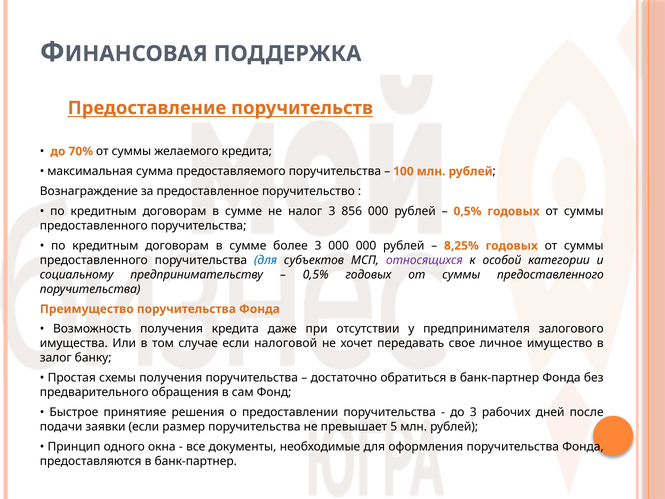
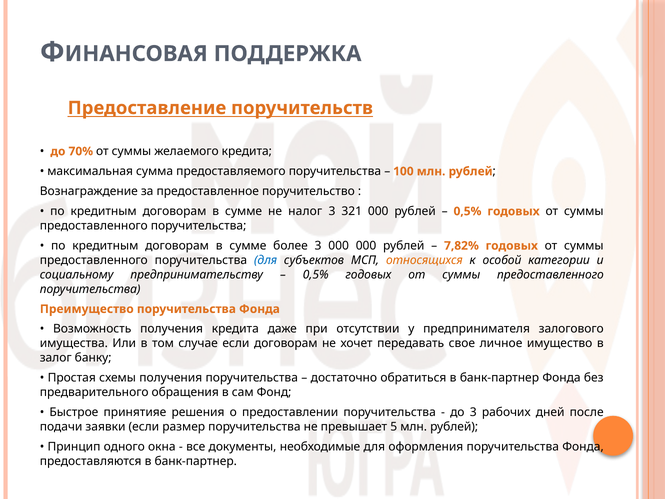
856: 856 -> 321 (352, 211)
8,25%: 8,25% -> 7,82% (461, 246)
относящихся colour: purple -> orange (424, 260)
если налоговой: налоговой -> договорам (286, 343)
